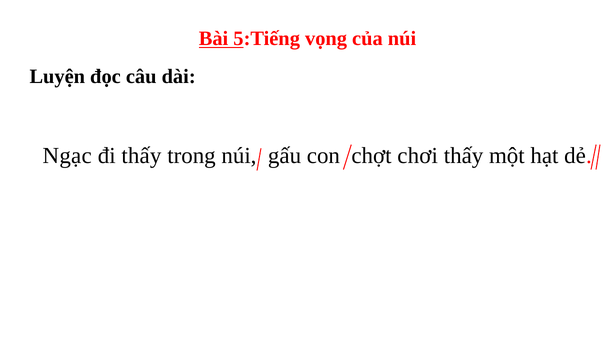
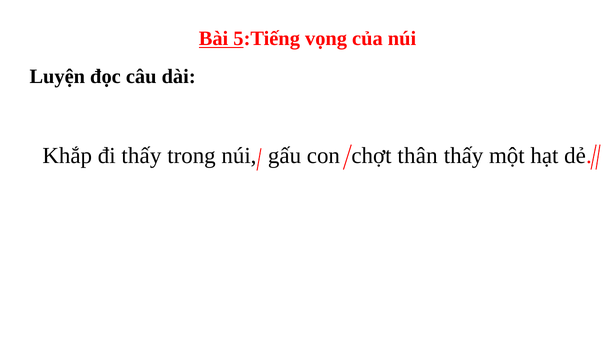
Ngạc: Ngạc -> Khắp (67, 156)
chơi: chơi -> thân (418, 156)
